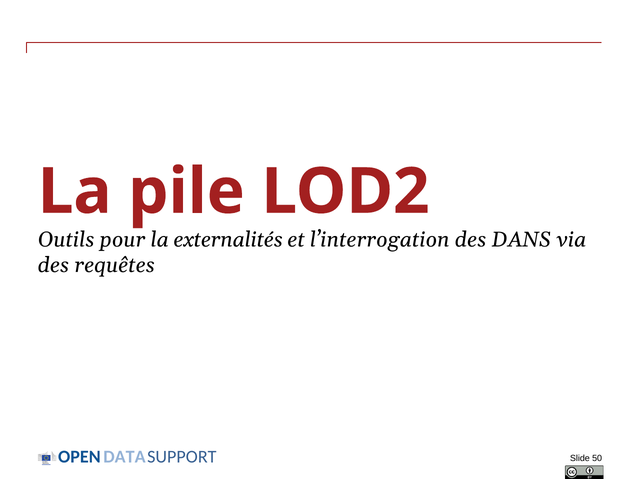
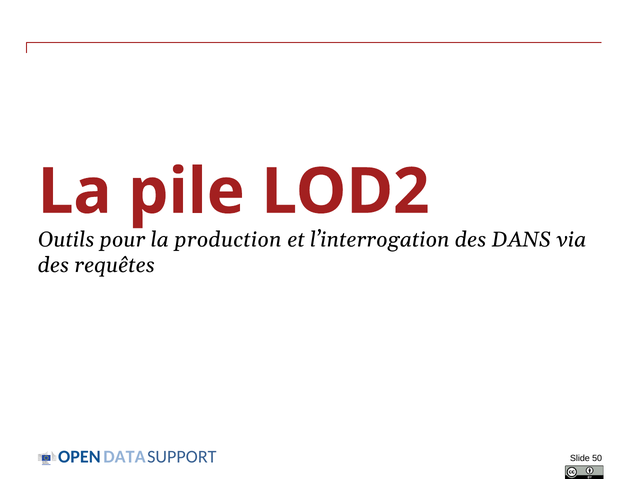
externalités: externalités -> production (228, 240)
